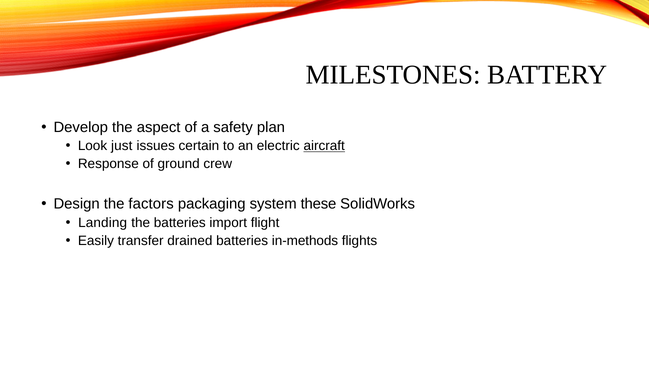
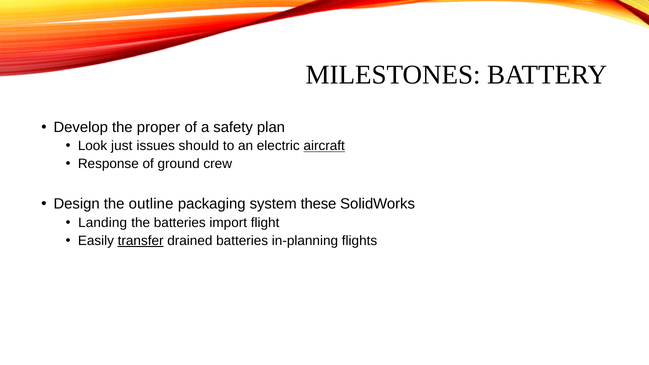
aspect: aspect -> proper (159, 127)
certain: certain -> should (199, 146)
factors: factors -> outline (151, 204)
transfer underline: none -> present (141, 241)
in-methods: in-methods -> in-planning (305, 241)
